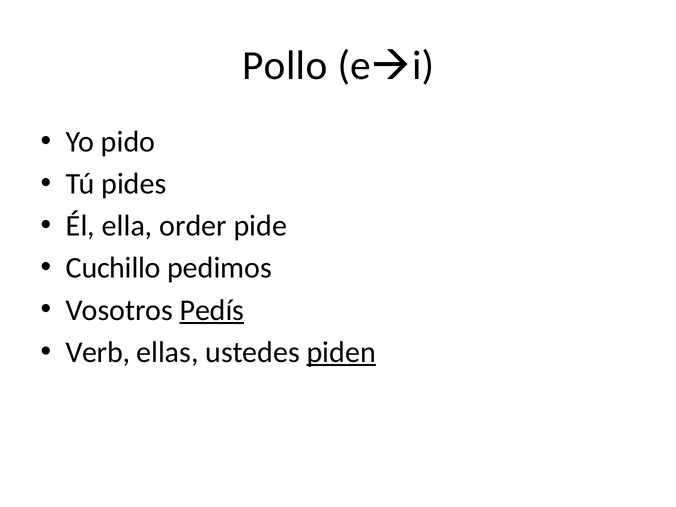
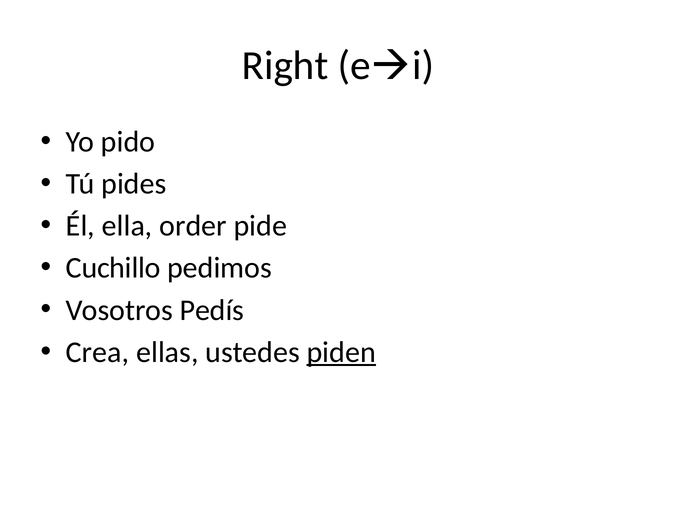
Pollo: Pollo -> Right (285, 65)
Pedís underline: present -> none (212, 310)
Verb: Verb -> Crea (98, 352)
